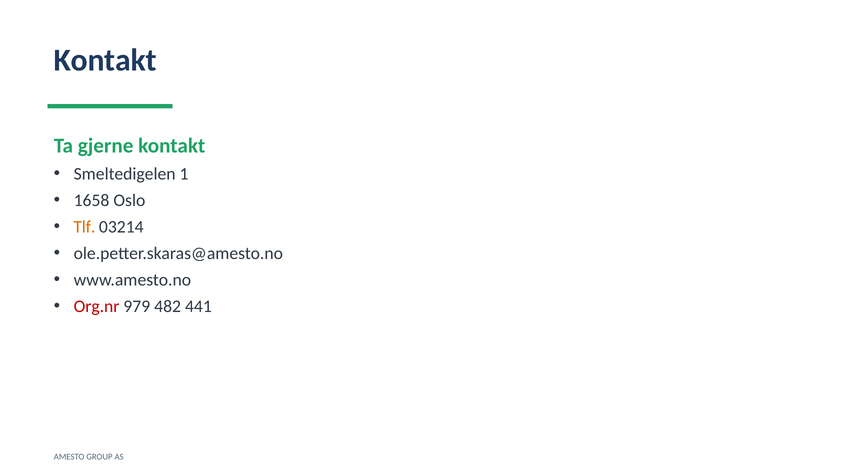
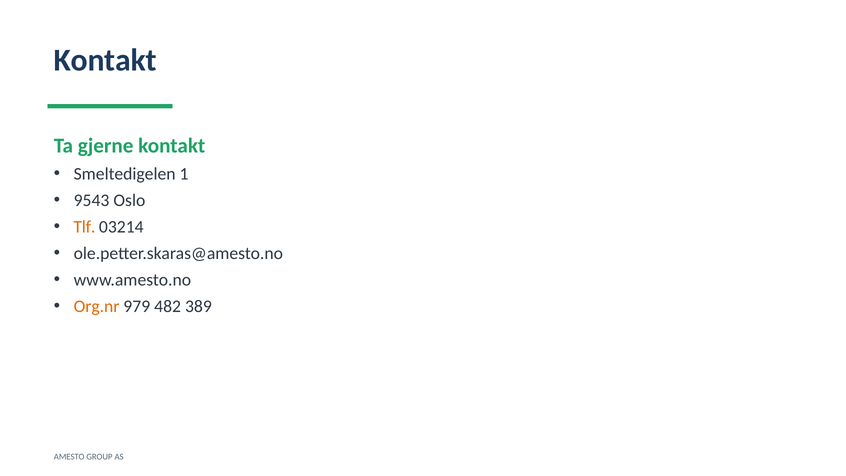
1658: 1658 -> 9543 (92, 200)
Org.nr colour: red -> orange (97, 306)
441: 441 -> 389 (198, 306)
